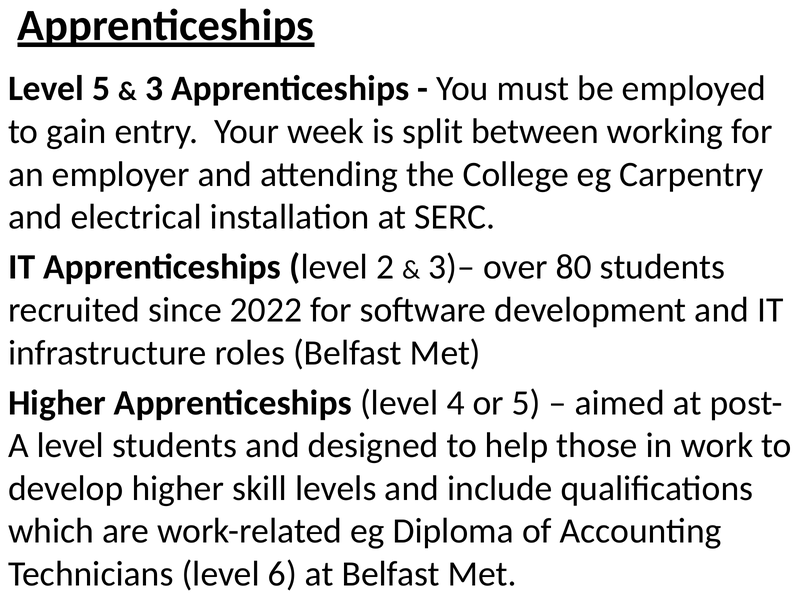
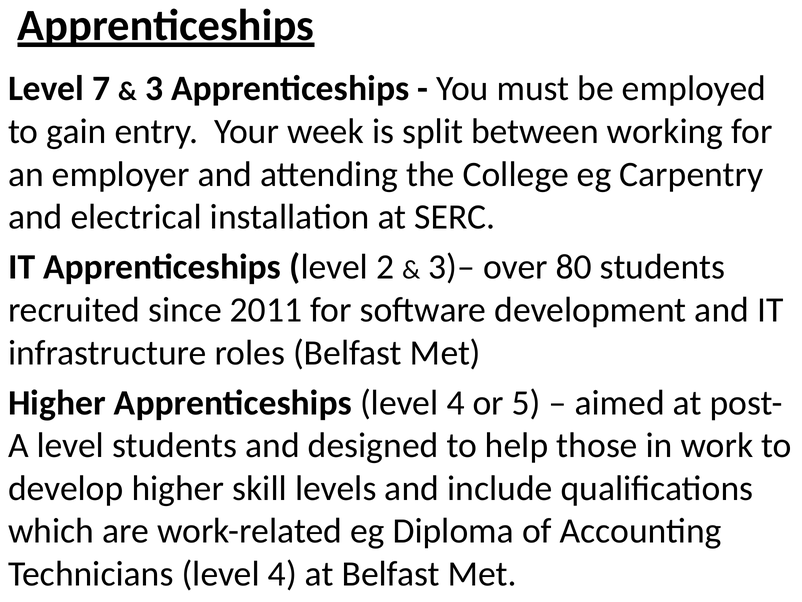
Level 5: 5 -> 7 (101, 89)
2022: 2022 -> 2011 (266, 310)
Technicians level 6: 6 -> 4 (282, 574)
